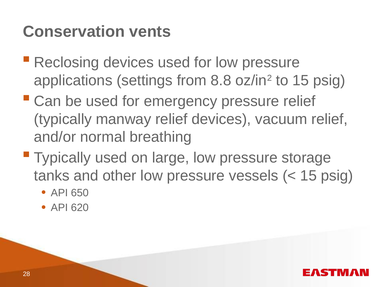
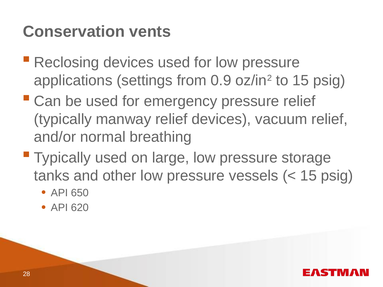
8.8: 8.8 -> 0.9 (221, 80)
